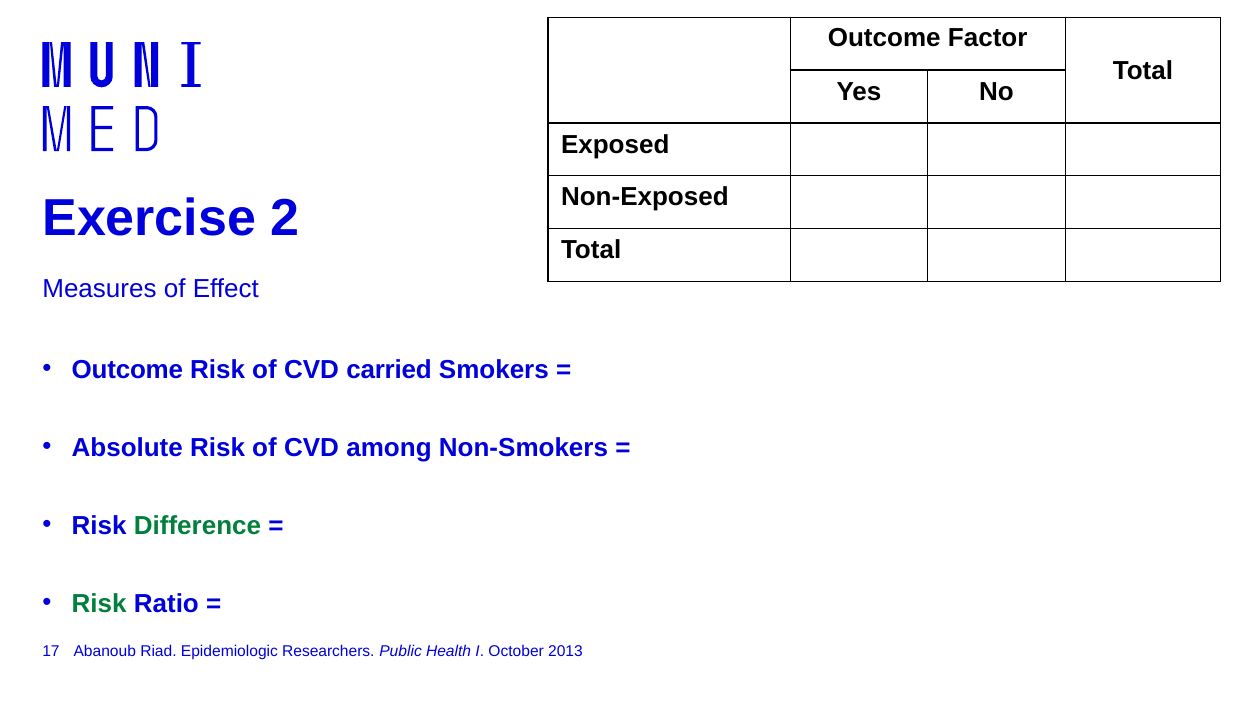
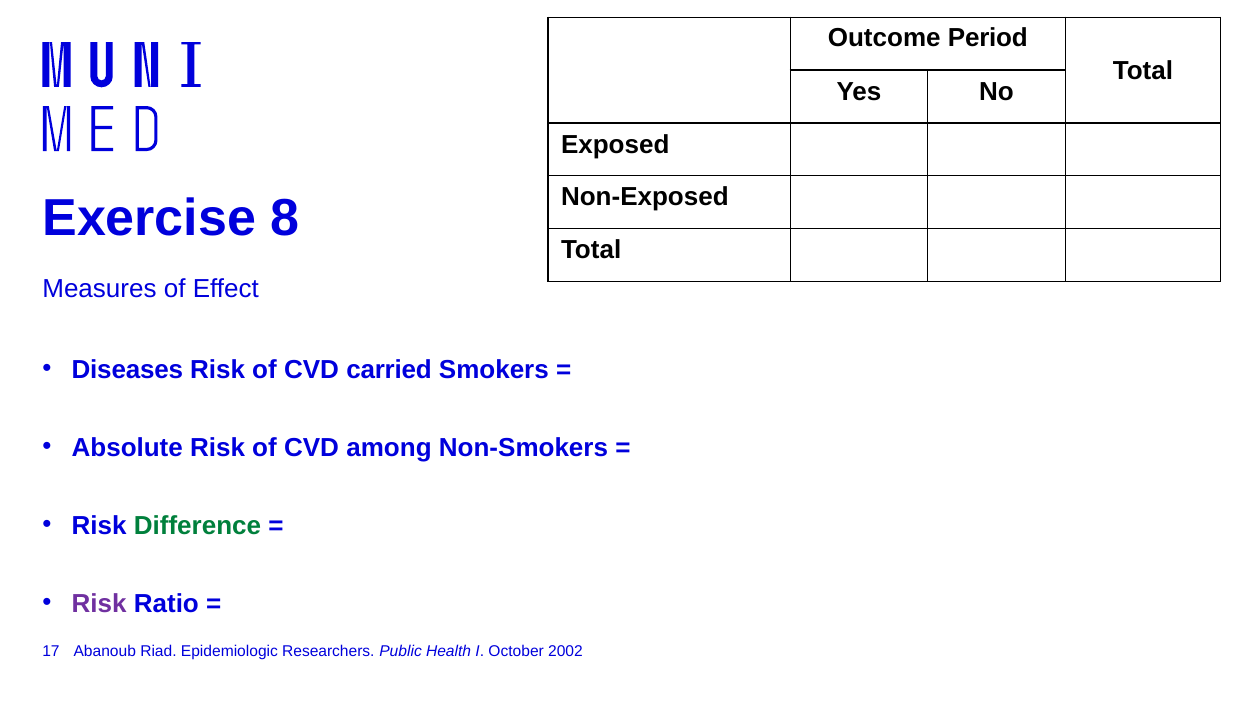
Factor: Factor -> Period (988, 37)
2: 2 -> 8 (285, 218)
Outcome: Outcome -> Diseases (127, 370)
Risk colour: green -> purple (99, 604)
2013: 2013 -> 2002 (565, 651)
